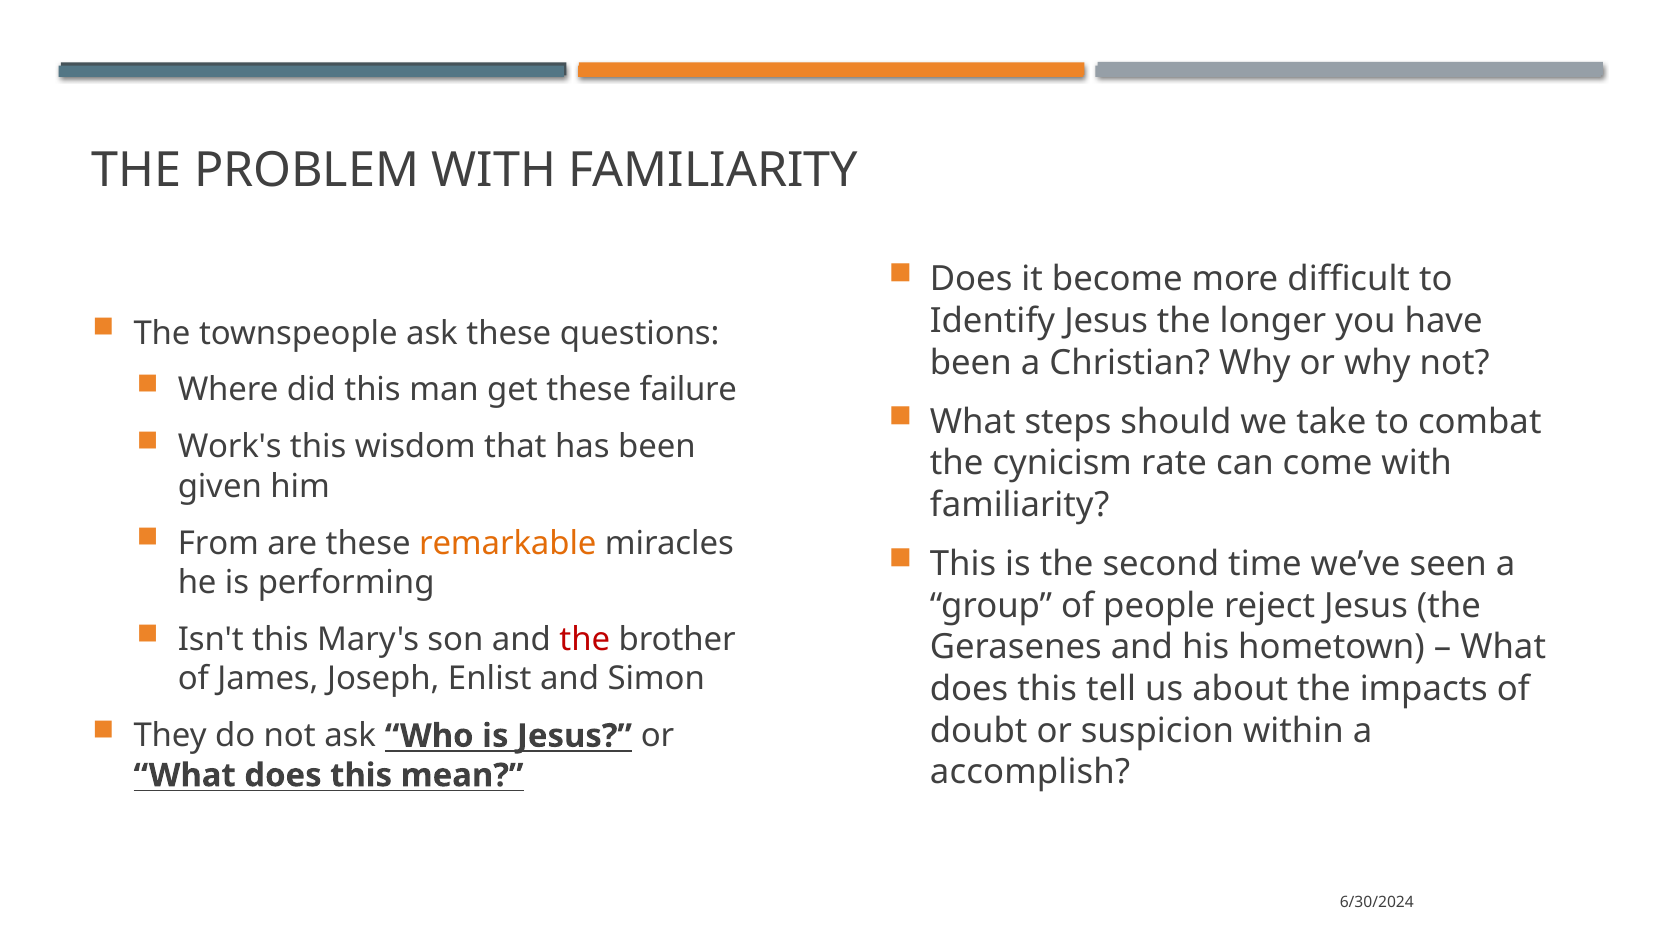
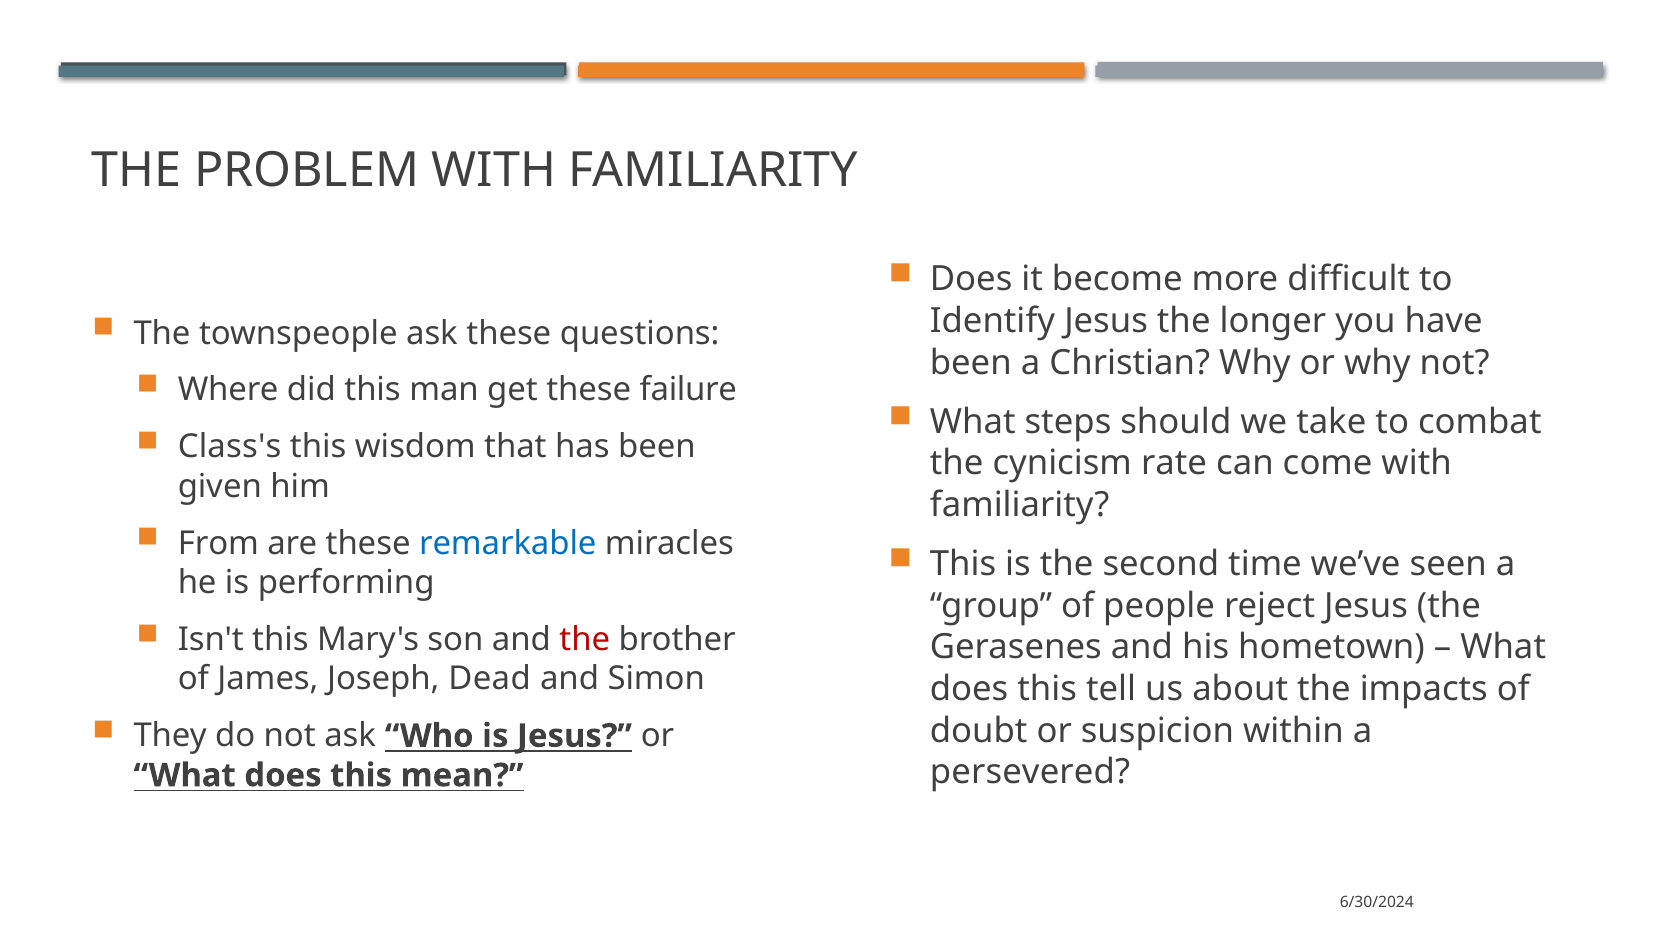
Work's: Work's -> Class's (230, 447)
remarkable colour: orange -> blue (508, 543)
Enlist: Enlist -> Dead (490, 679)
accomplish: accomplish -> persevered (1030, 772)
